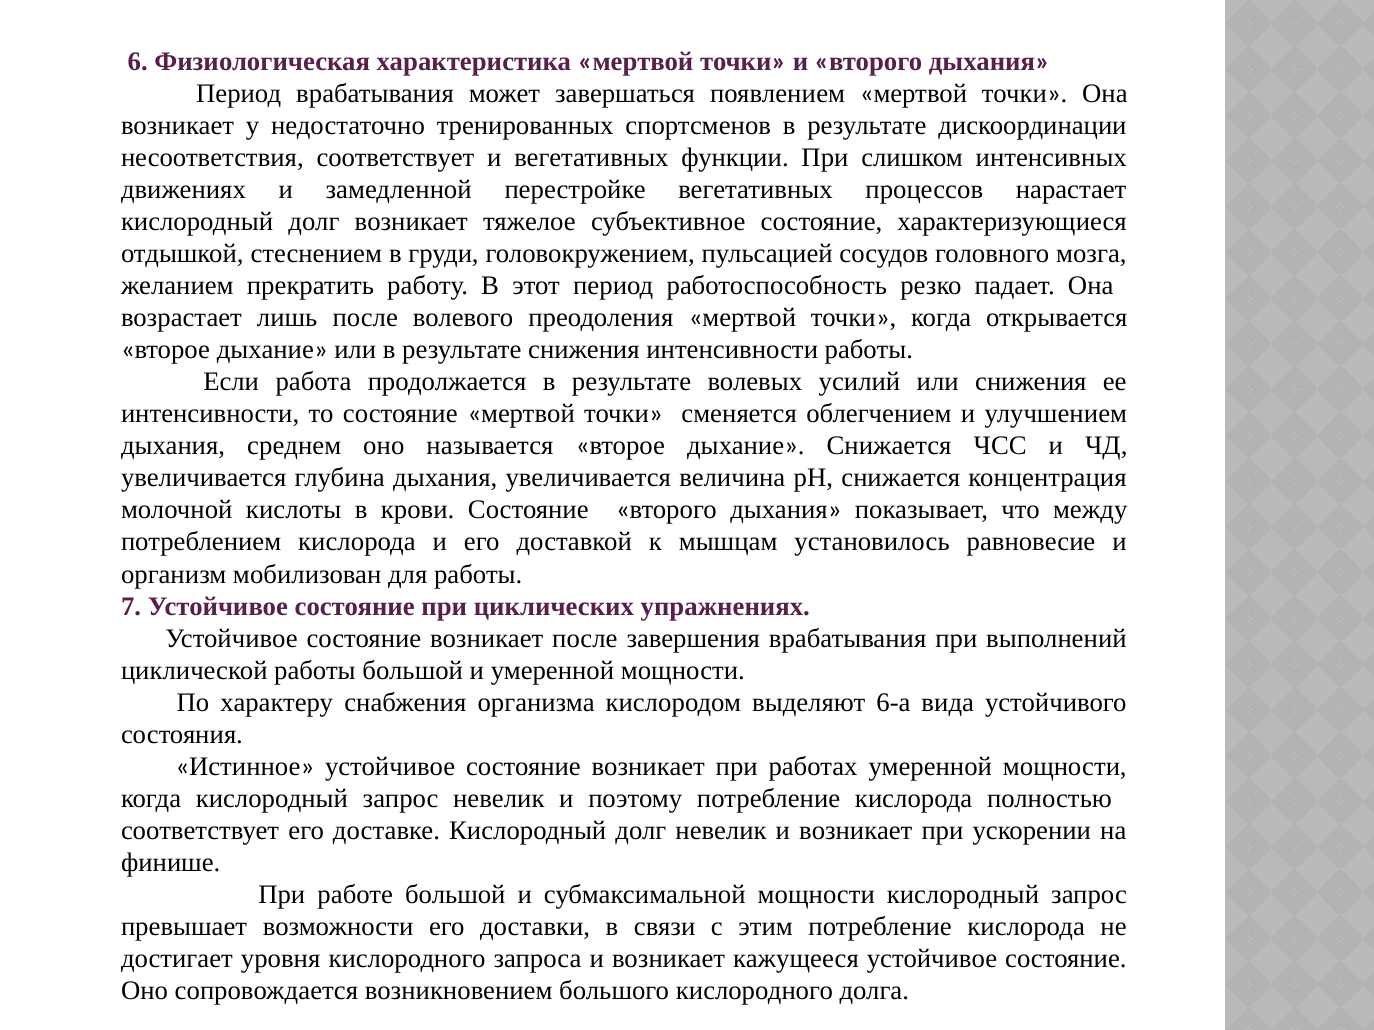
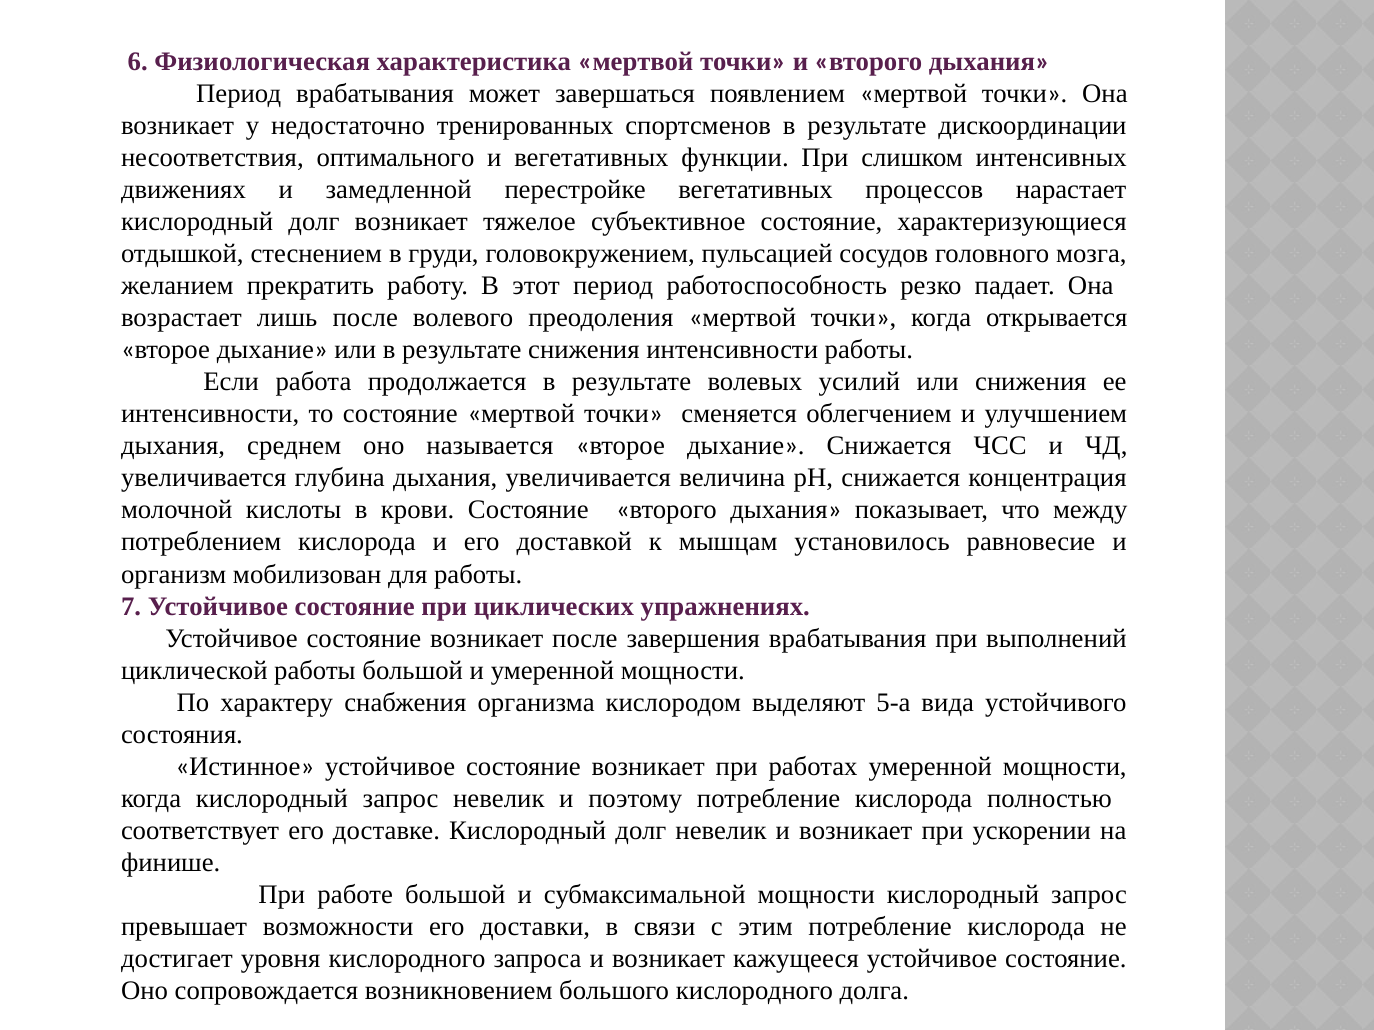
несоответствия соответствует: соответствует -> оптимального (396, 157)
6-а: 6-а -> 5-а (893, 703)
